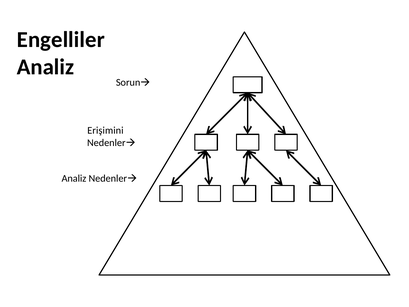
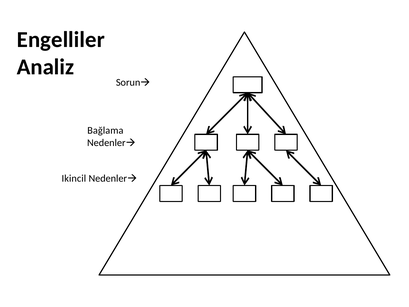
Erişimini: Erişimini -> Bağlama (105, 130)
Analiz: Analiz -> Ikincil (74, 178)
